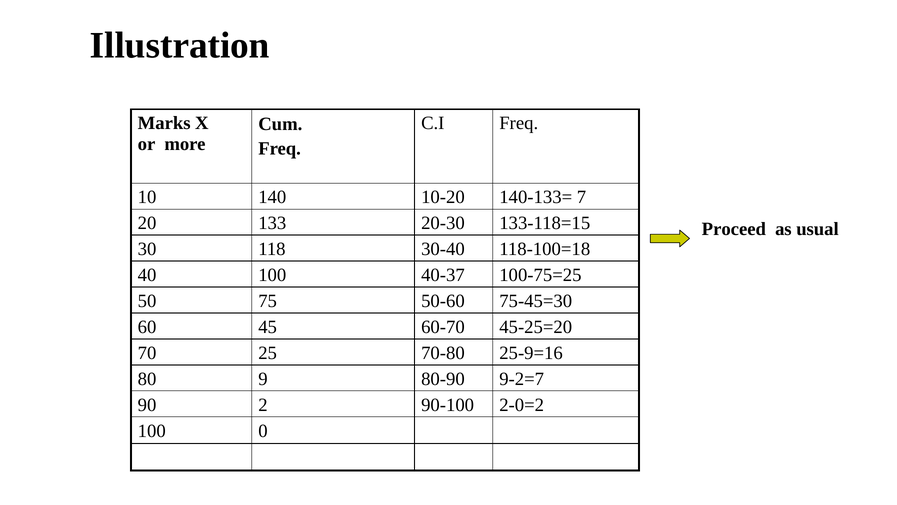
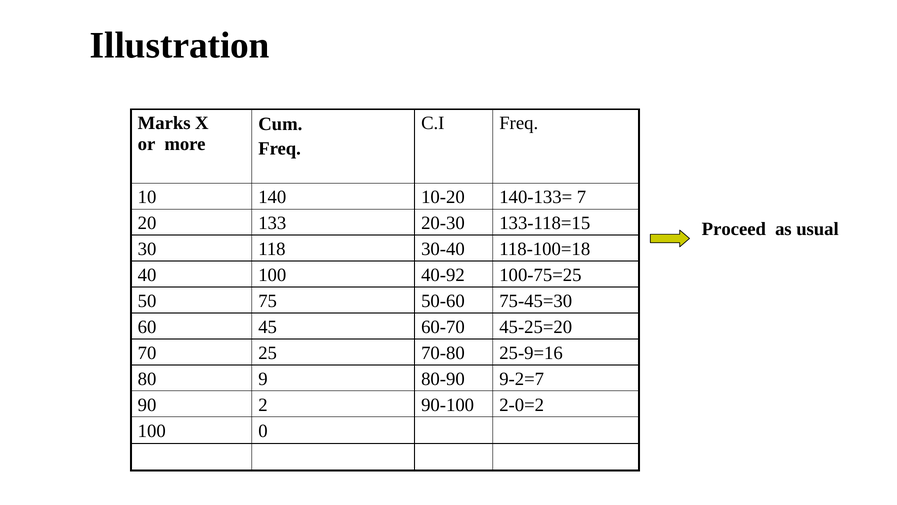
40-37: 40-37 -> 40-92 (443, 275)
